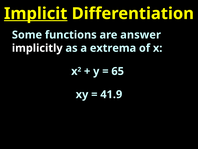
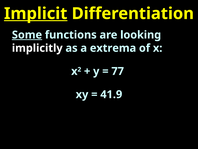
Some underline: none -> present (27, 35)
answer: answer -> looking (141, 35)
65: 65 -> 77 (118, 71)
